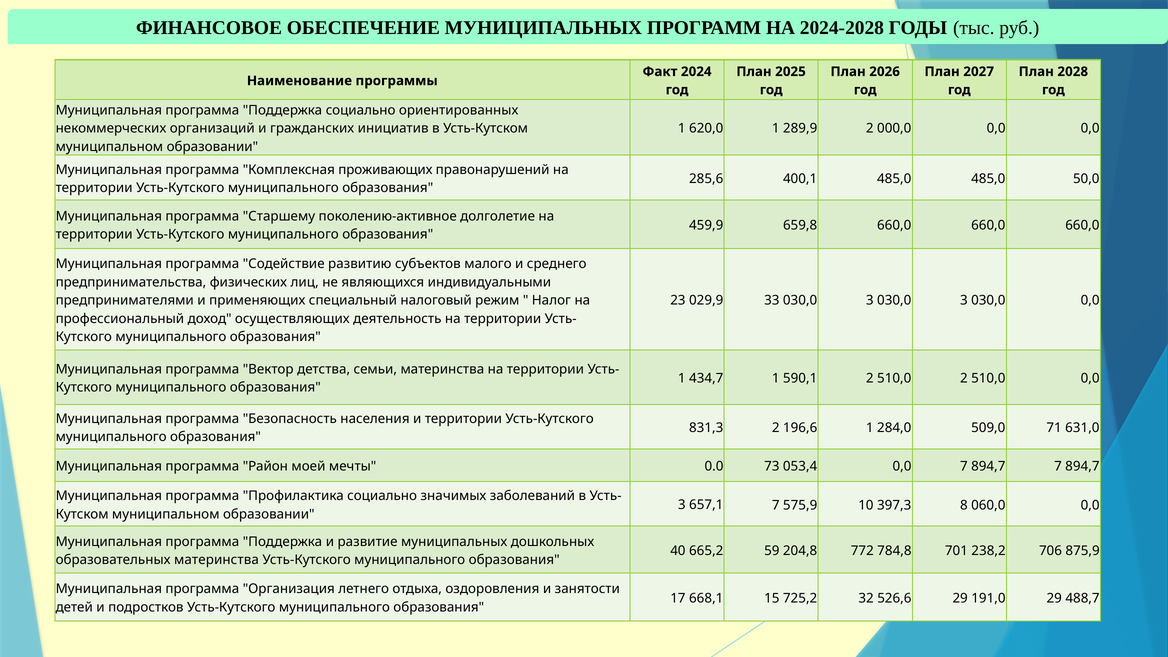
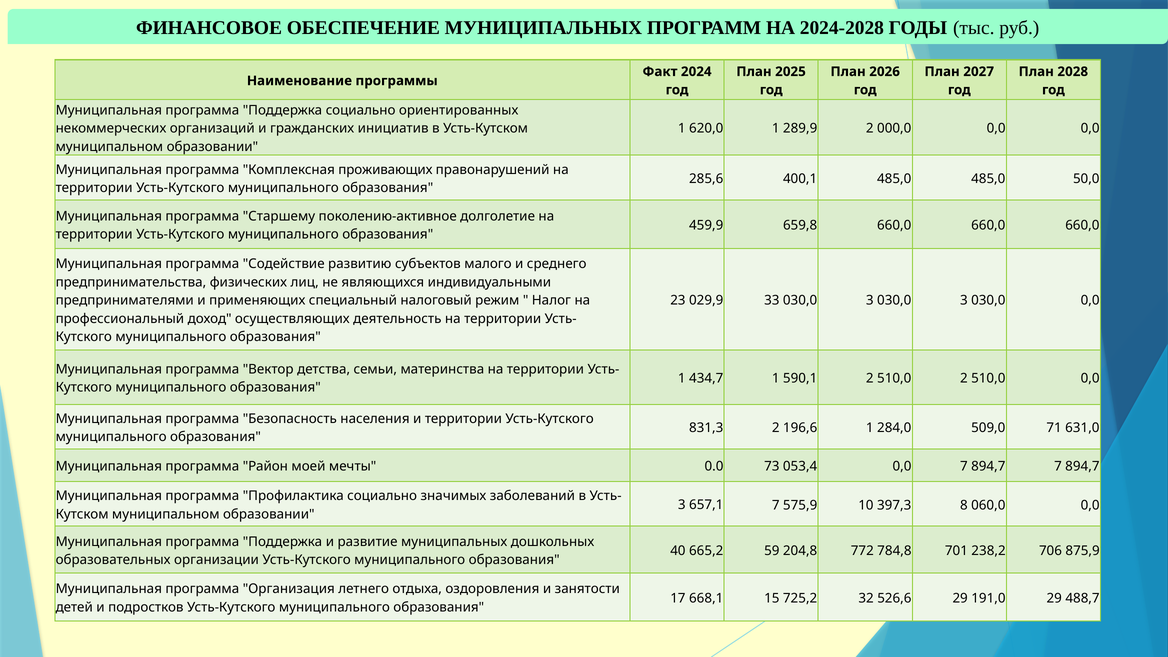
образовательных материнства: материнства -> организации (216, 560)
